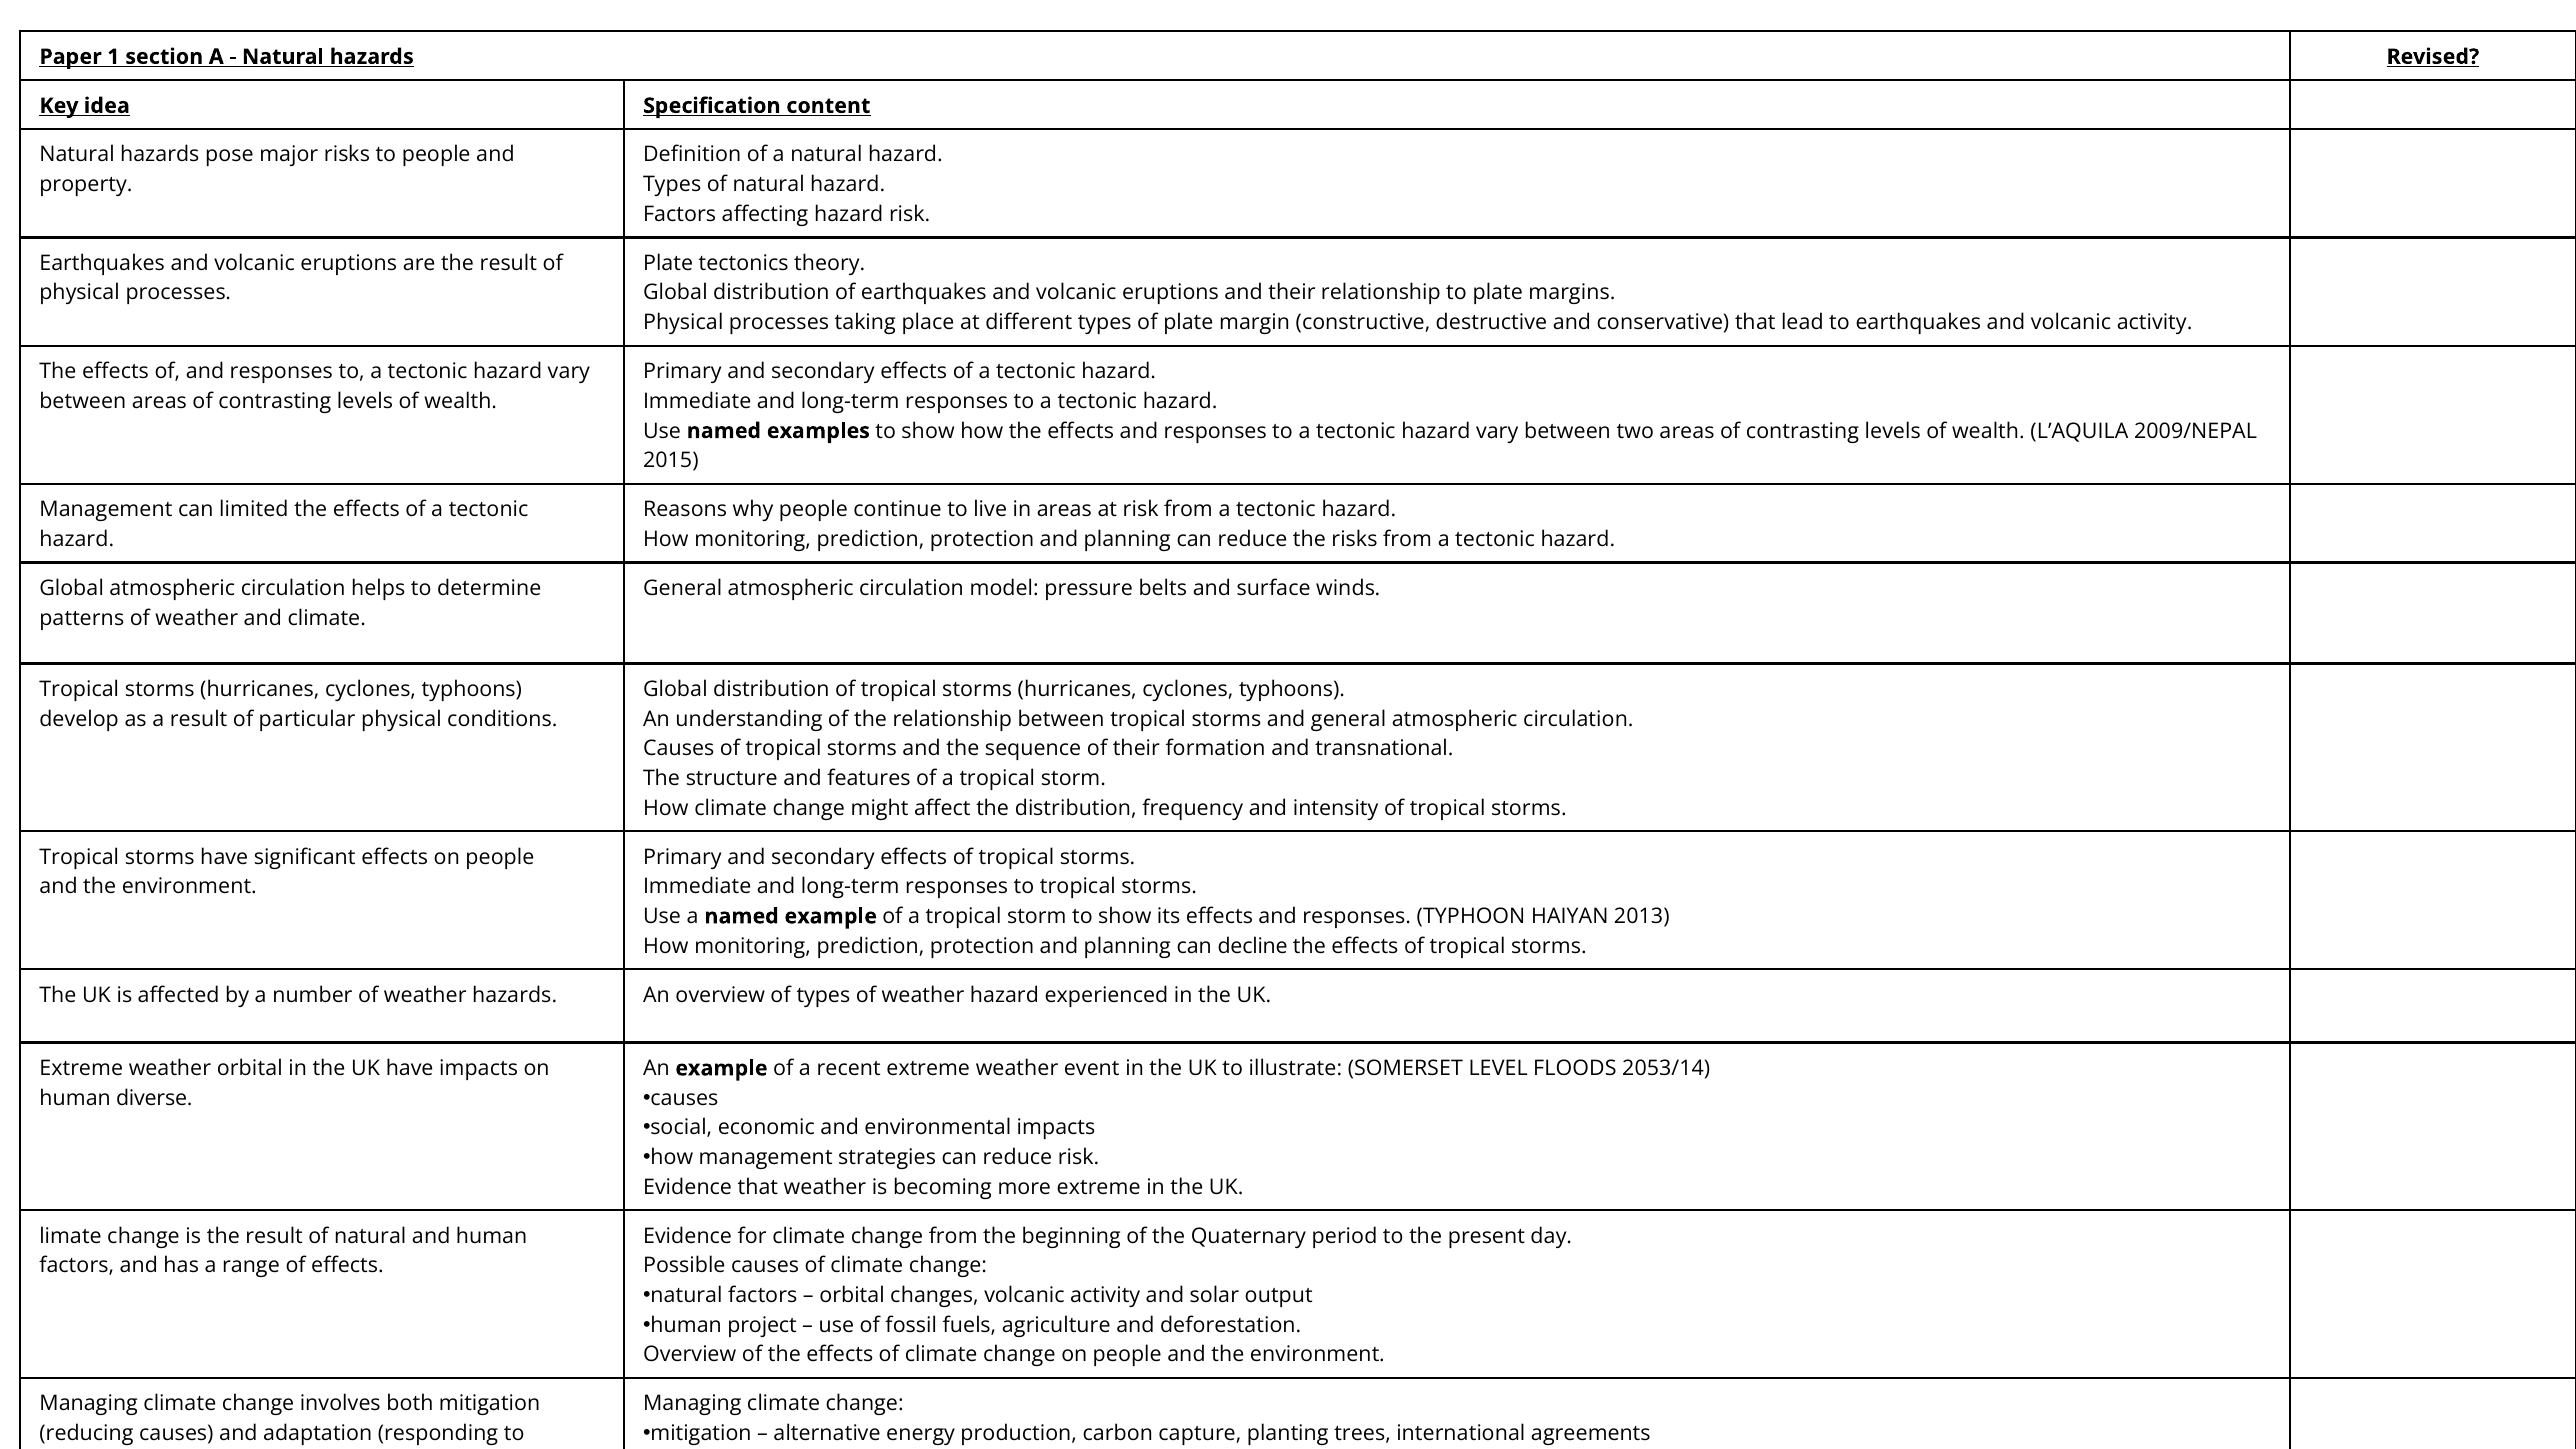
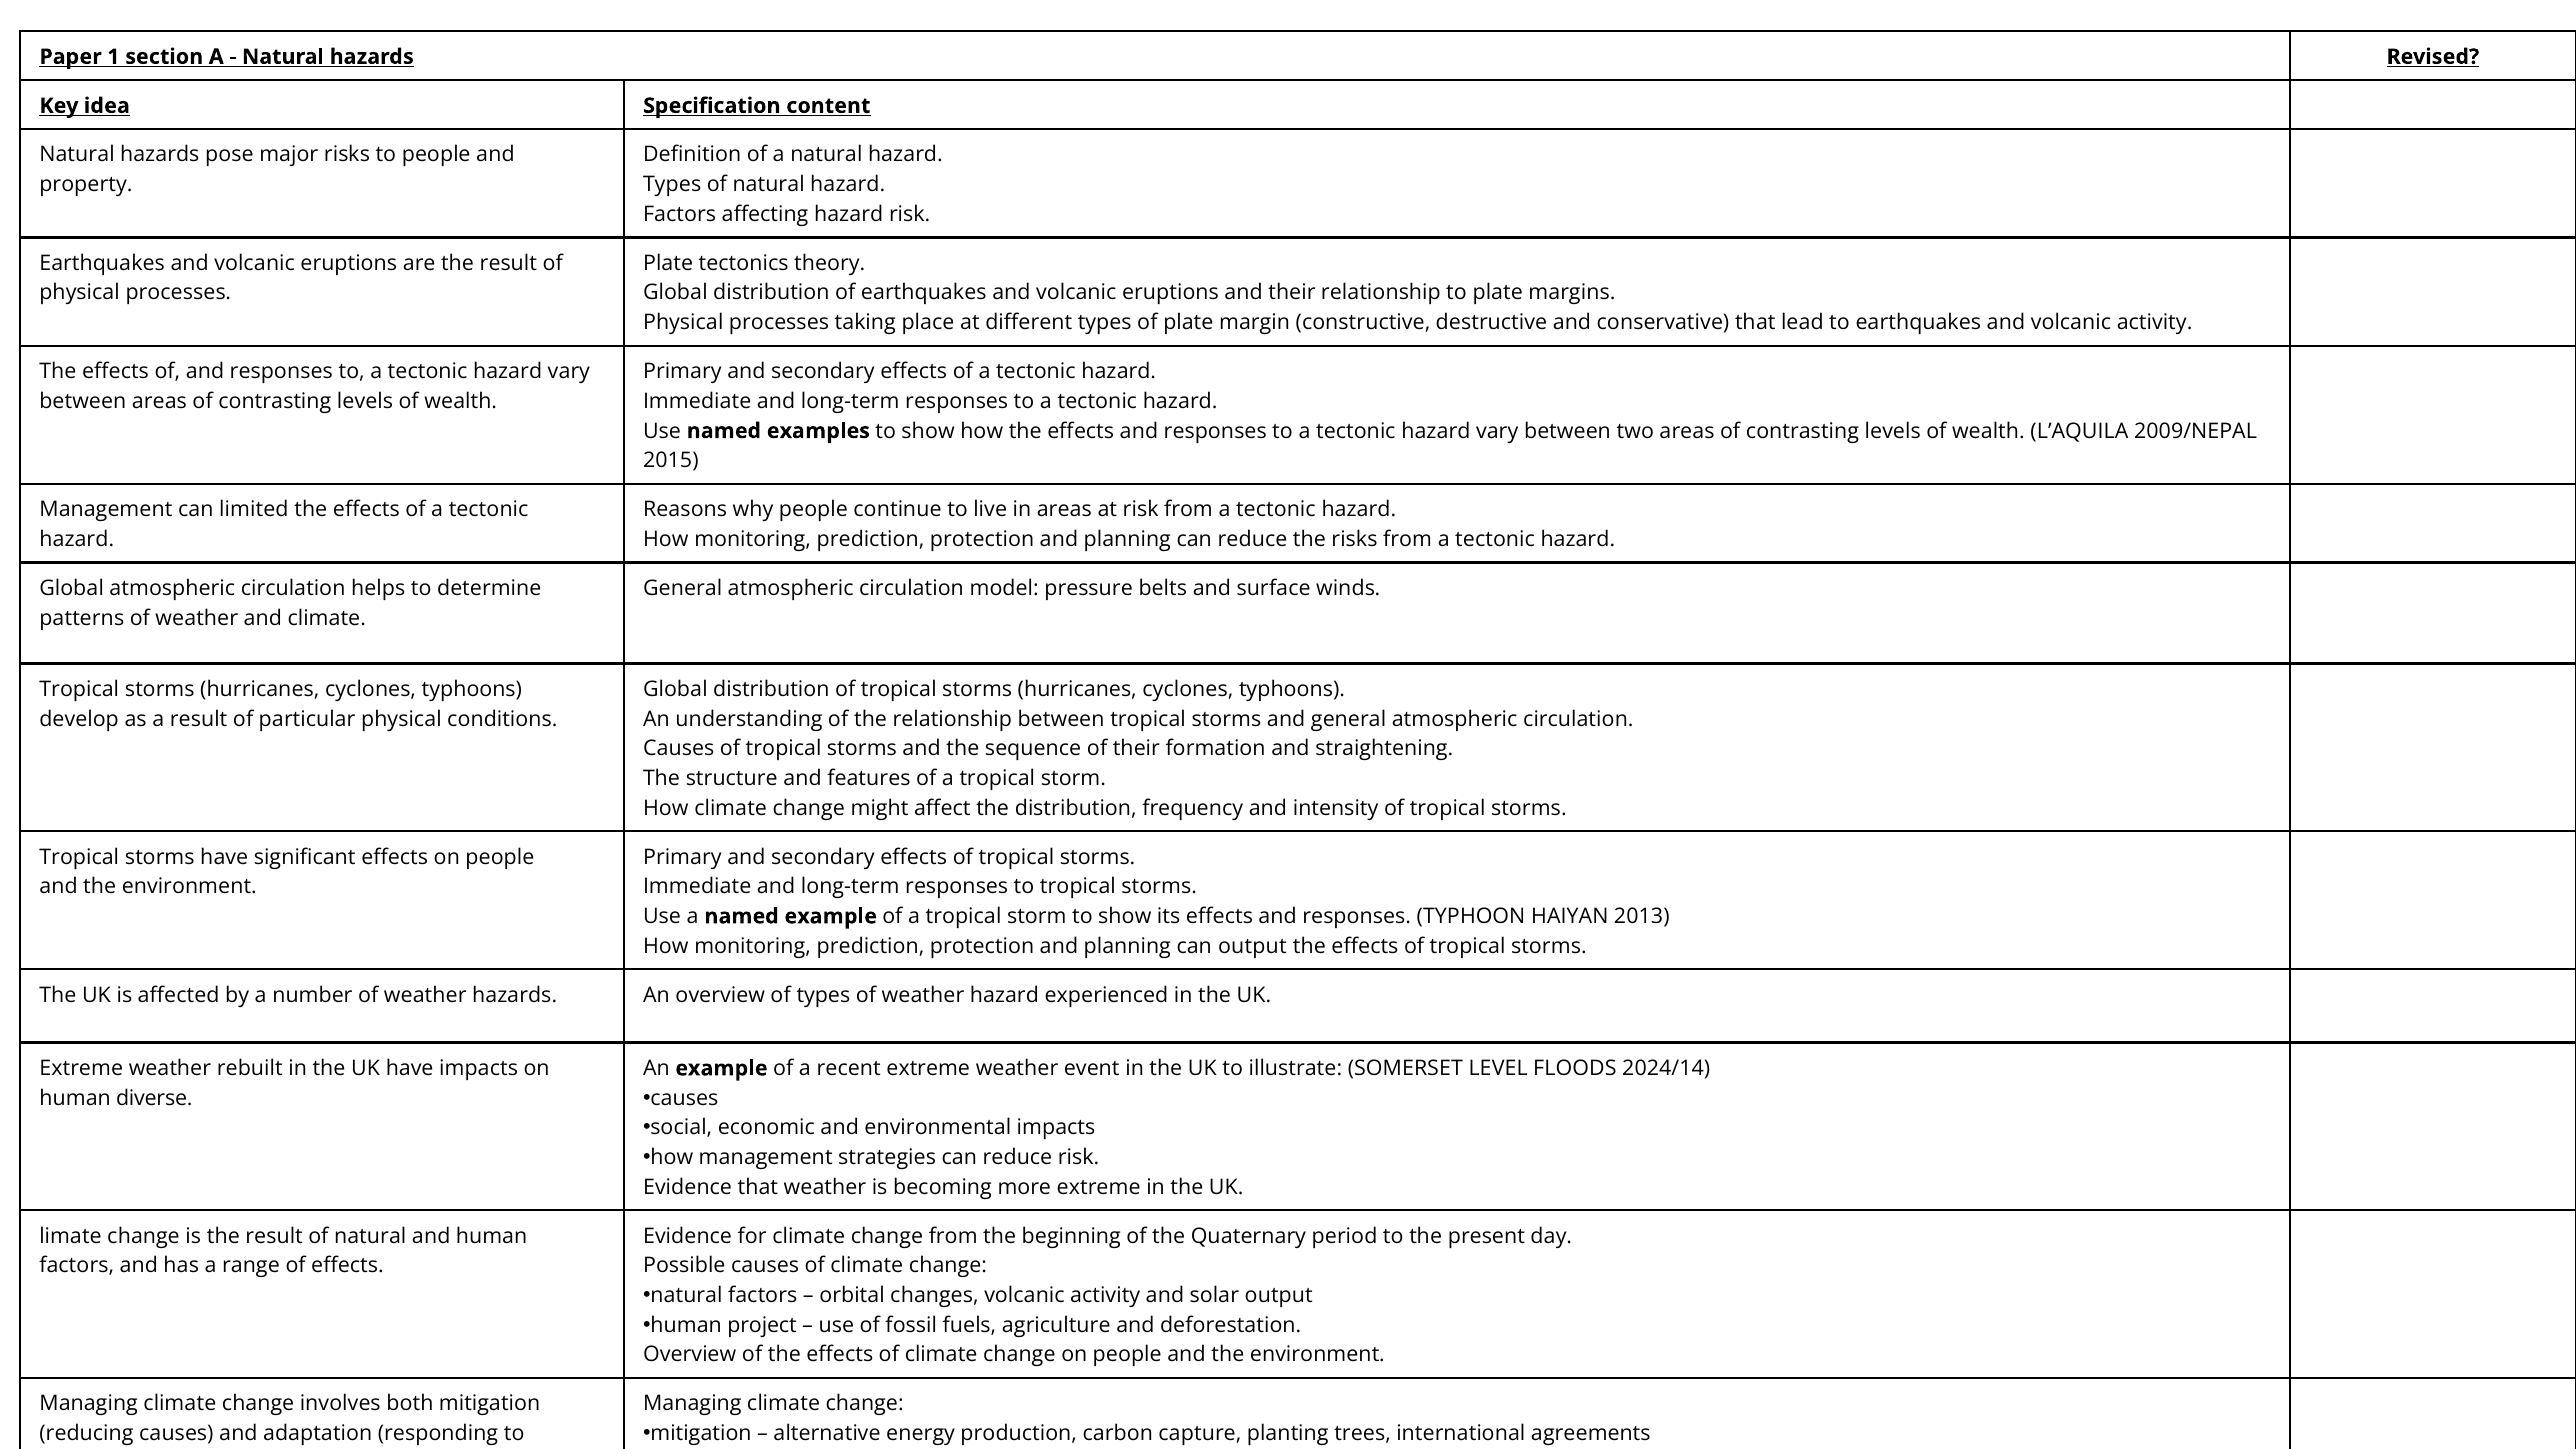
transnational: transnational -> straightening (1384, 749)
can decline: decline -> output (1252, 946)
weather orbital: orbital -> rebuilt (250, 1068)
2053/14: 2053/14 -> 2024/14 (1666, 1068)
